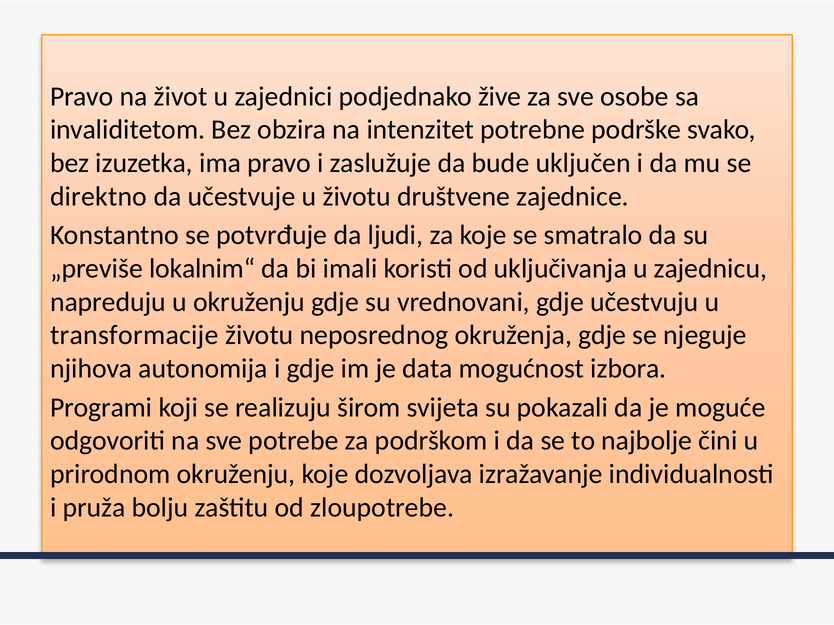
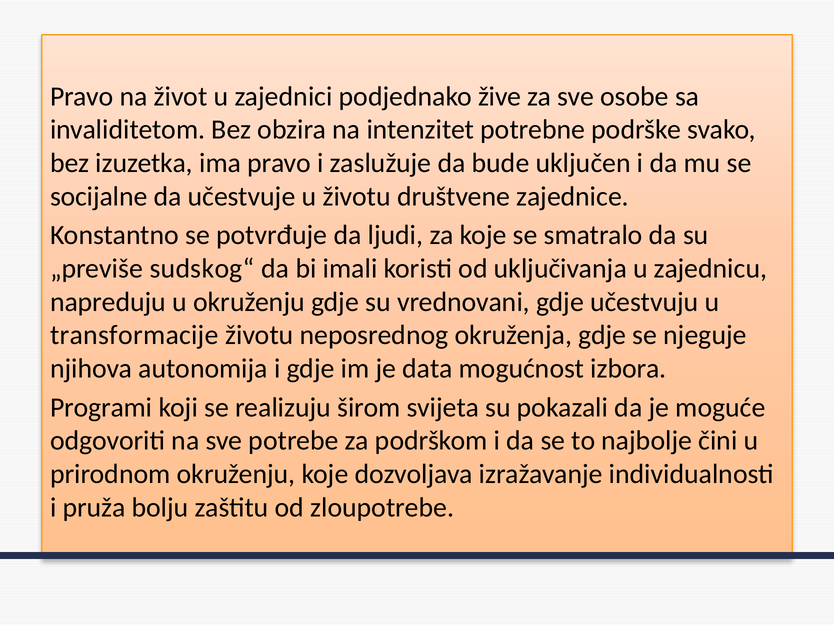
direktno: direktno -> socijalne (99, 197)
lokalnim“: lokalnim“ -> sudskog“ (202, 269)
